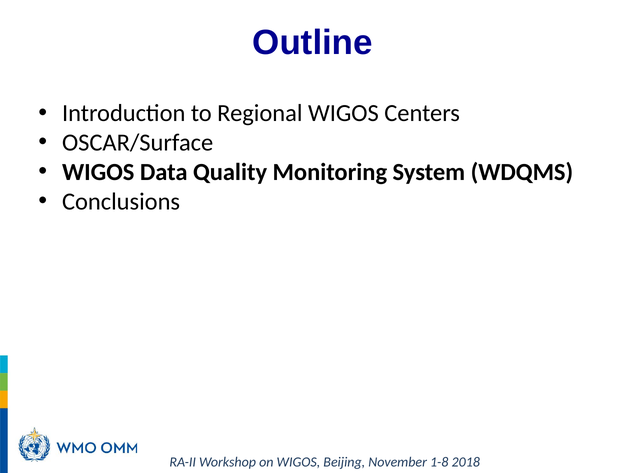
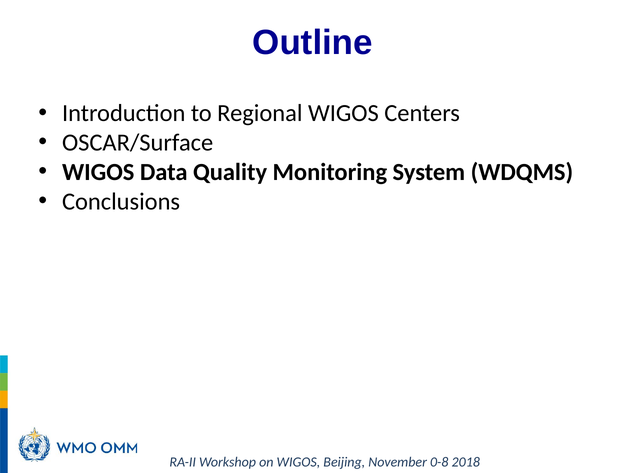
1-8: 1-8 -> 0-8 (439, 462)
